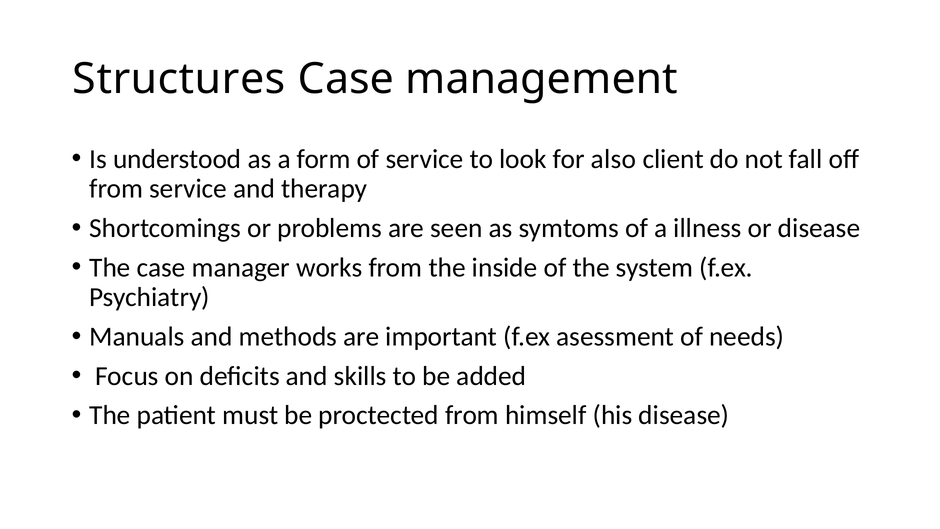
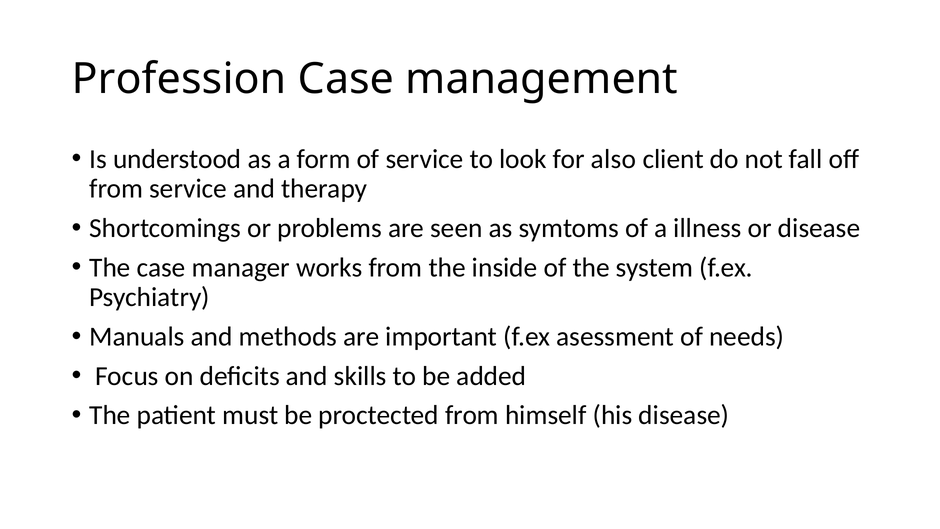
Structures: Structures -> Profession (179, 79)
